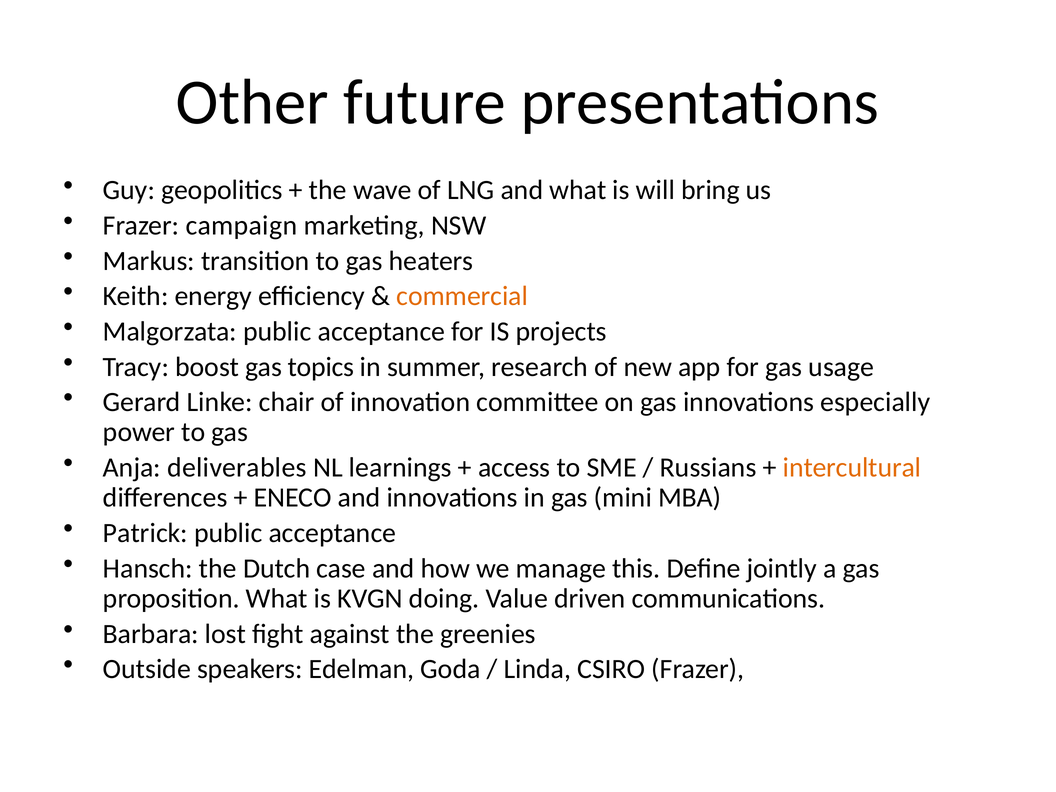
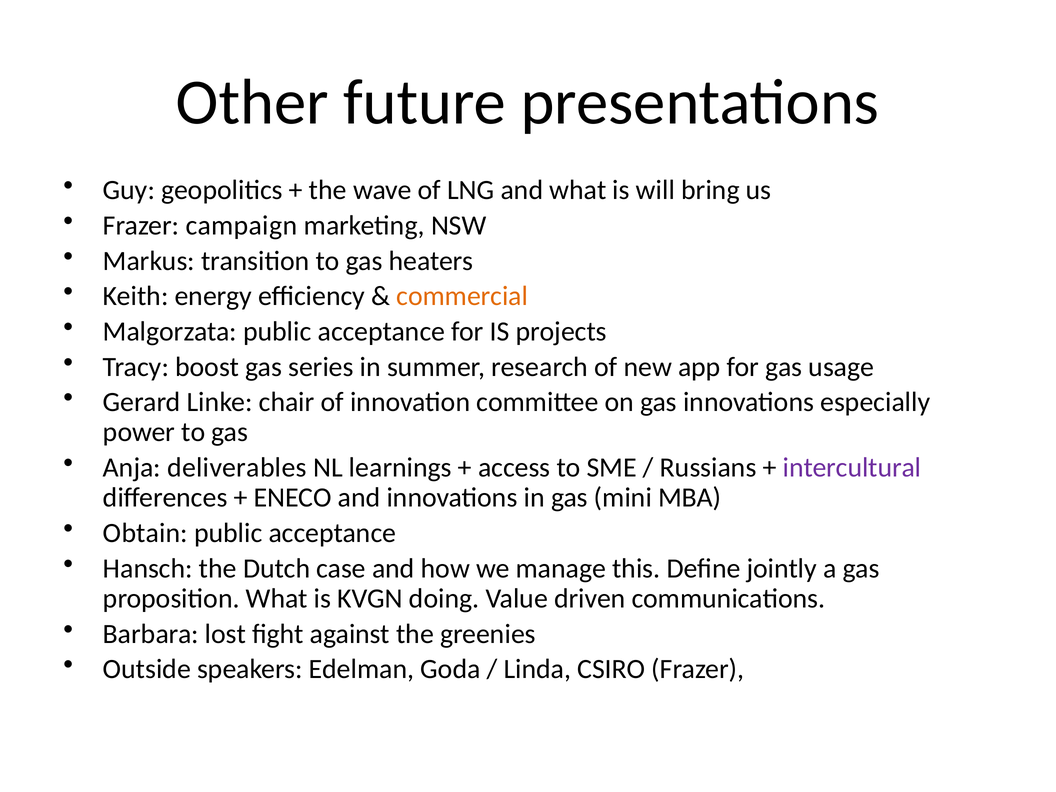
topics: topics -> series (321, 367)
intercultural colour: orange -> purple (852, 468)
Patrick: Patrick -> Obtain (145, 533)
